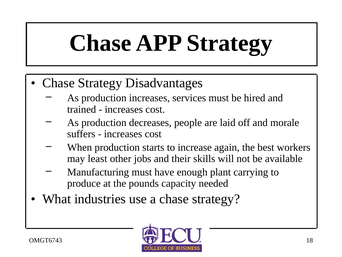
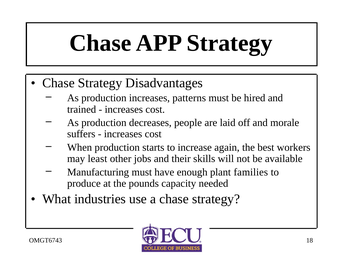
services: services -> patterns (189, 98)
carrying: carrying -> families (251, 172)
